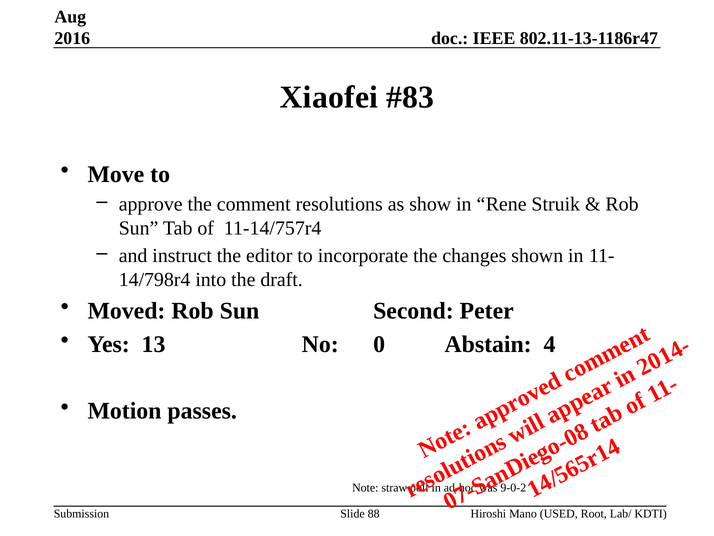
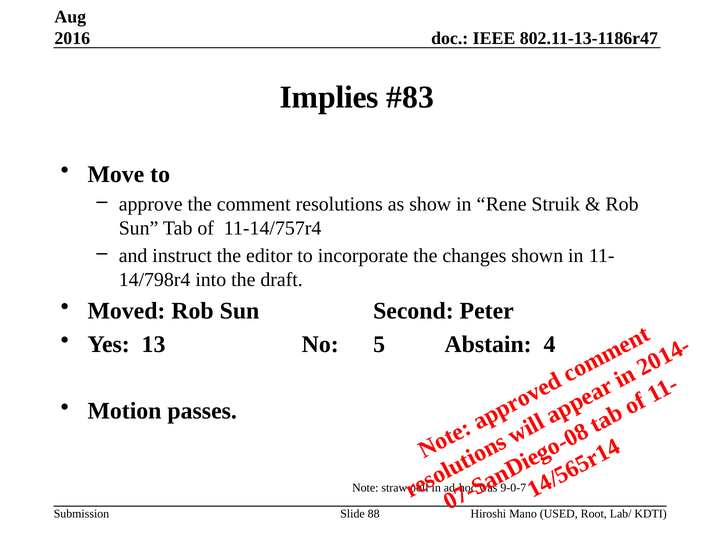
Xiaofei: Xiaofei -> Implies (329, 97)
No 0: 0 -> 5 (379, 344)
9-0-2: 9-0-2 -> 9-0-7 (513, 487)
